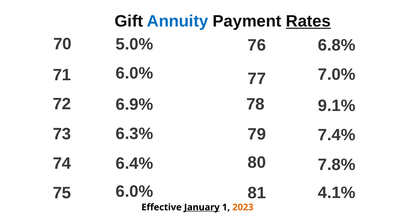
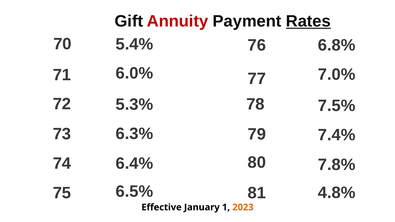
Annuity colour: blue -> red (178, 21)
5.0%: 5.0% -> 5.4% (134, 44)
6.9%: 6.9% -> 5.3% (134, 104)
9.1%: 9.1% -> 7.5% (337, 106)
6.0%: 6.0% -> 6.5% (134, 192)
4.1%: 4.1% -> 4.8% (337, 193)
January underline: present -> none (202, 207)
